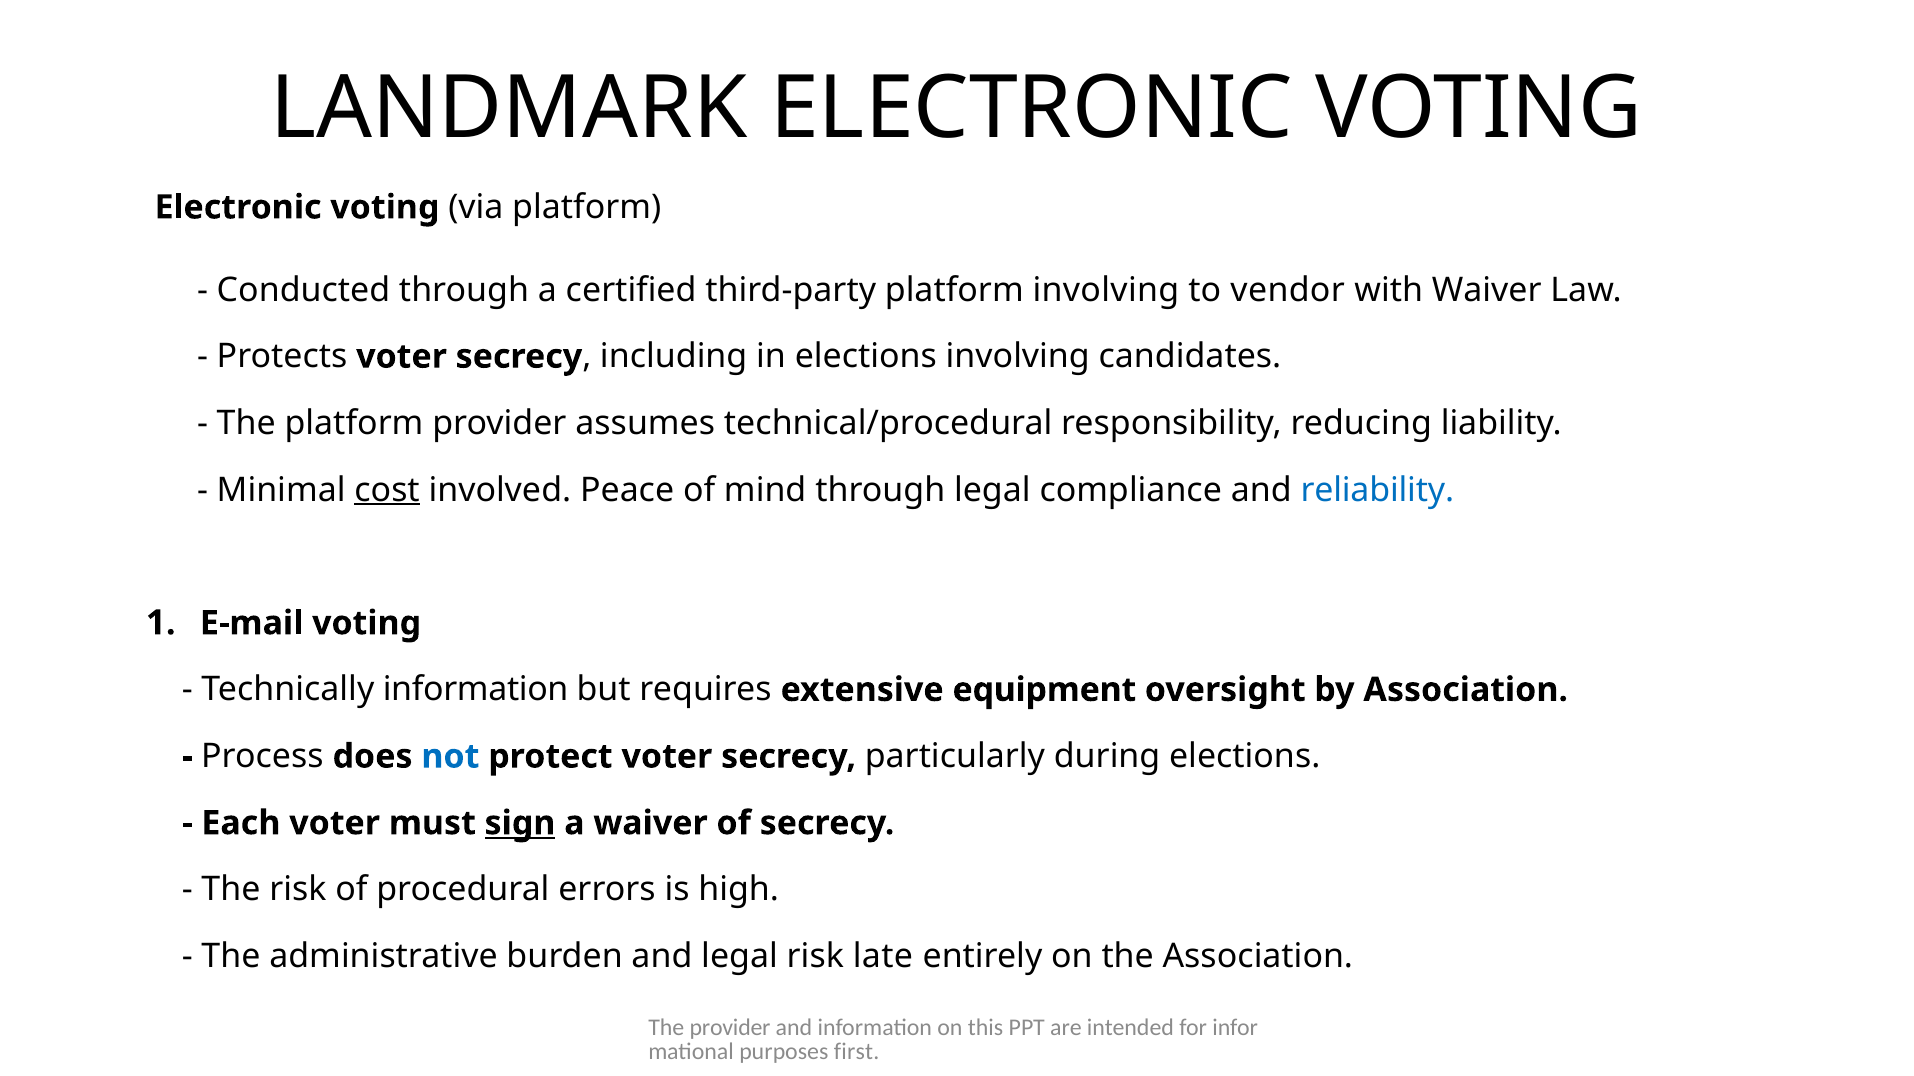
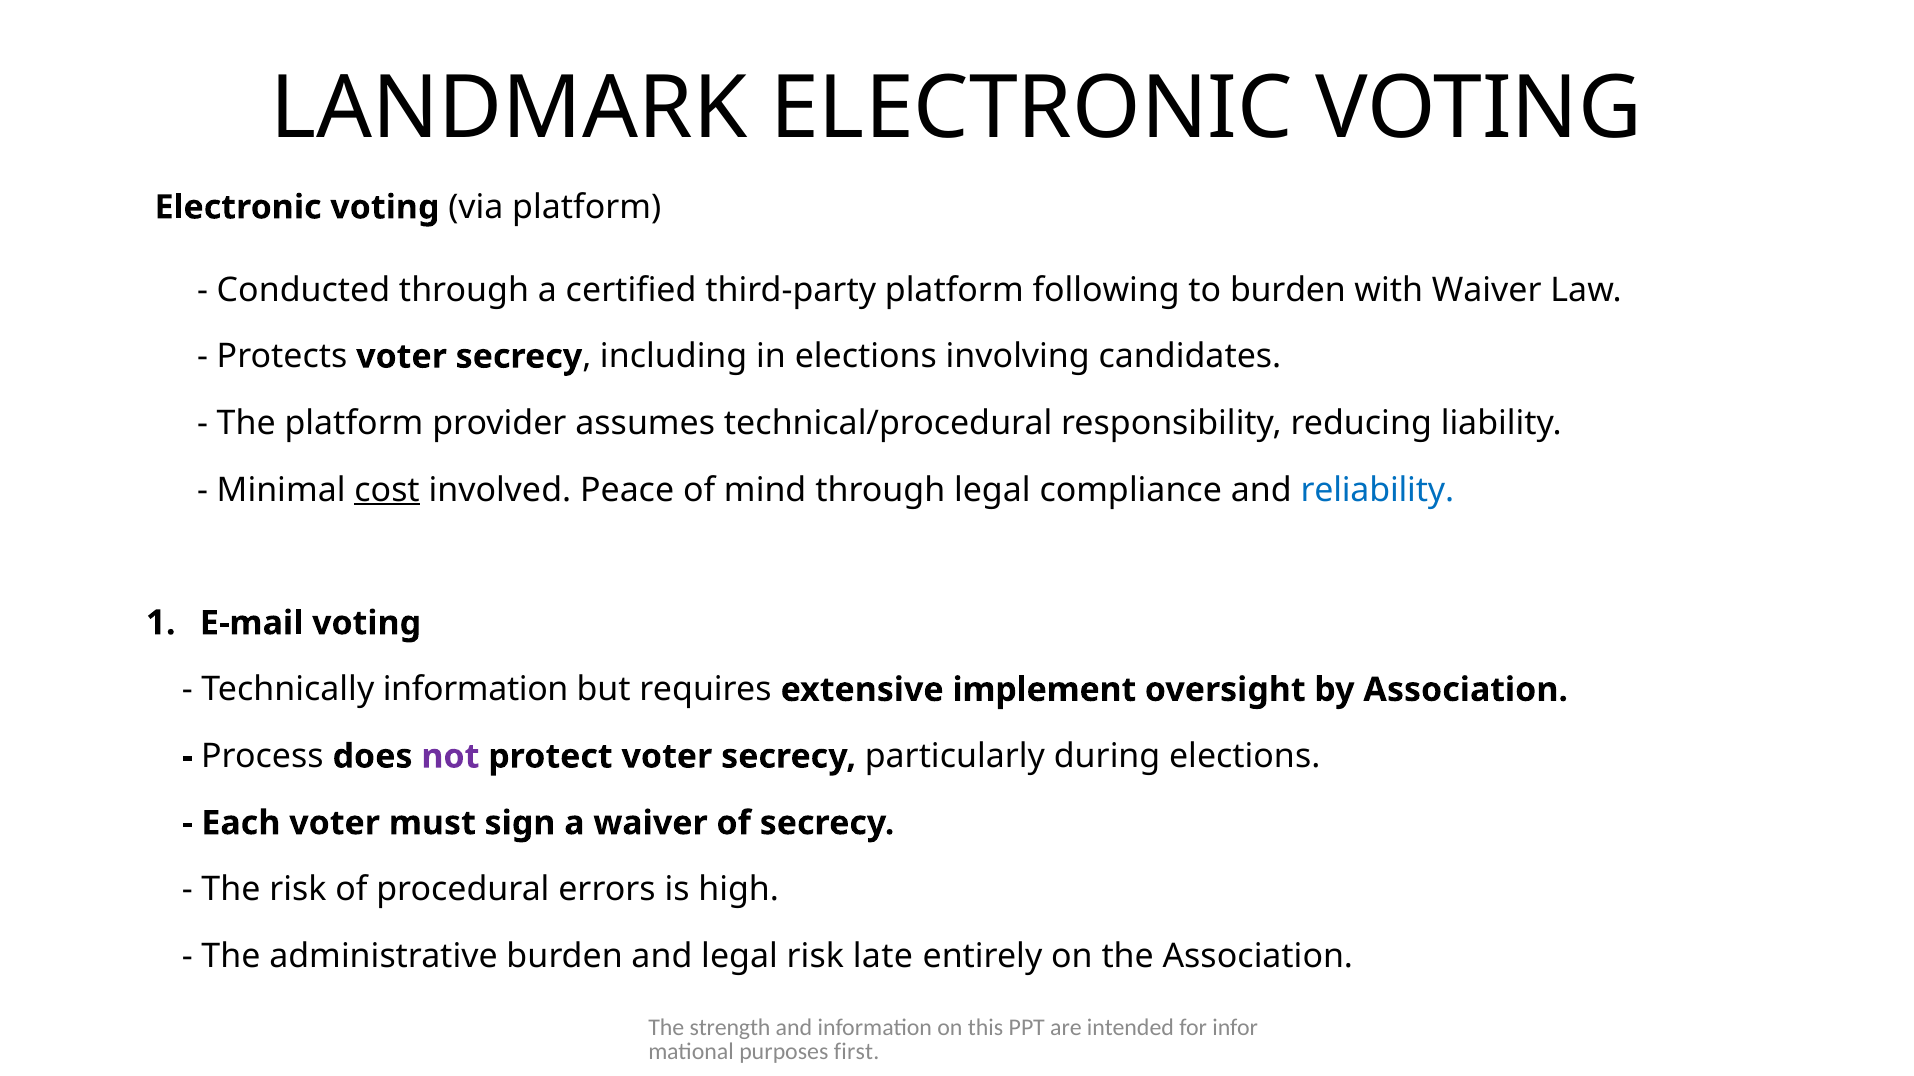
platform involving: involving -> following (1106, 290)
to vendor: vendor -> burden (1288, 290)
equipment: equipment -> implement (1044, 690)
not colour: blue -> purple (450, 757)
sign underline: present -> none (520, 824)
The provider: provider -> strength (730, 1028)
